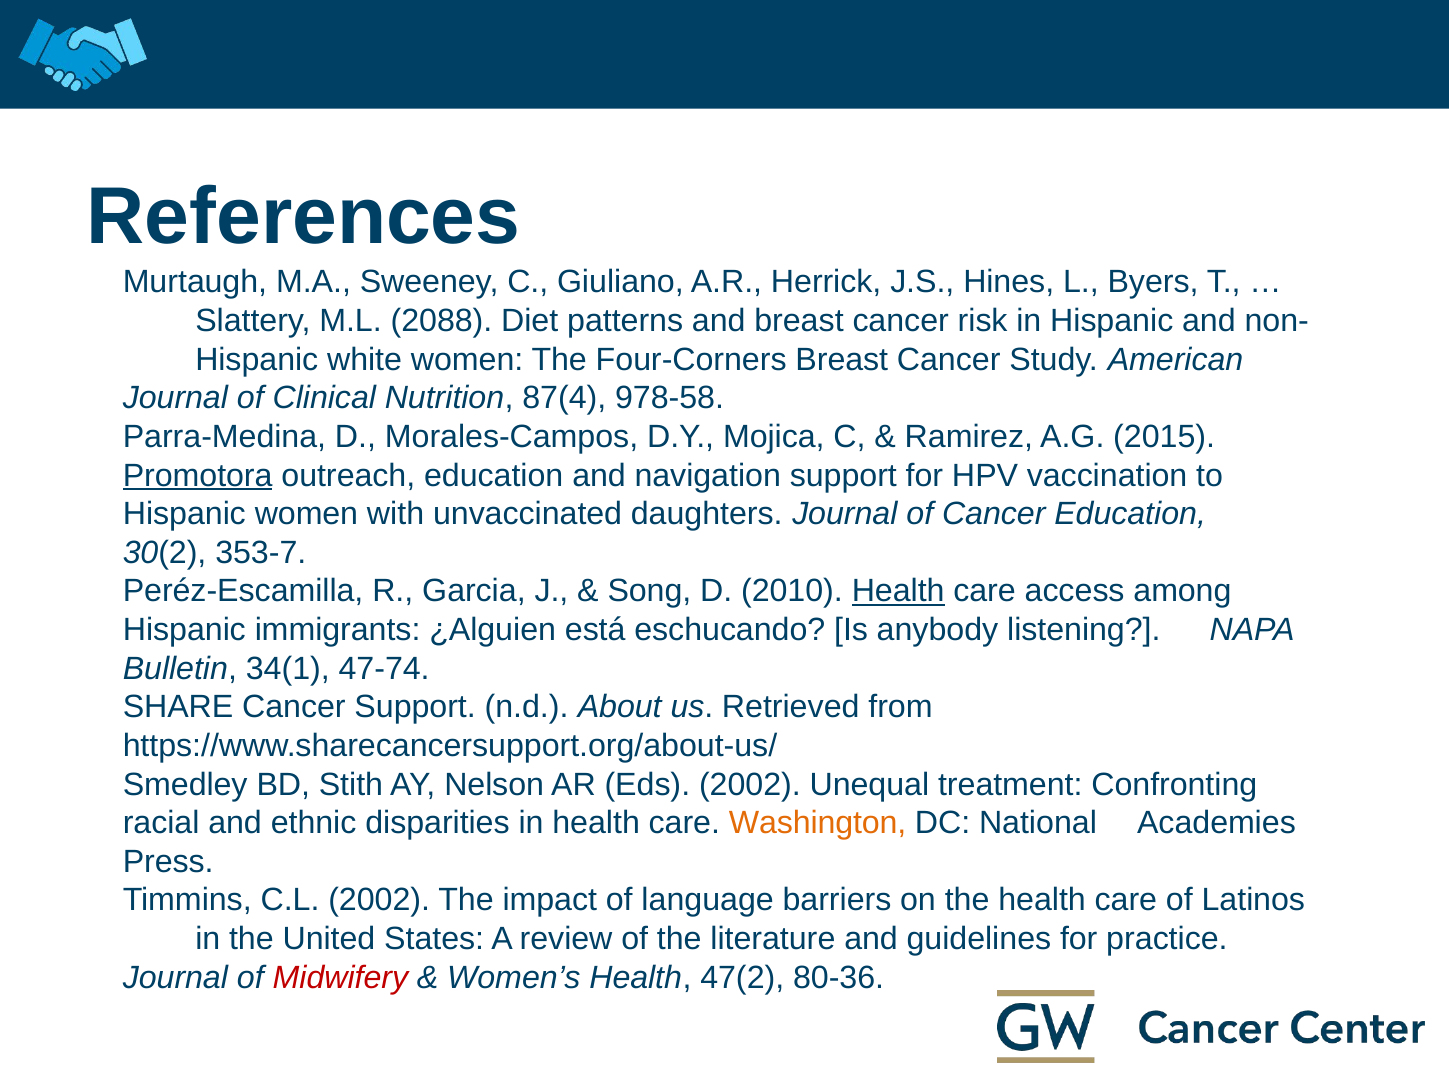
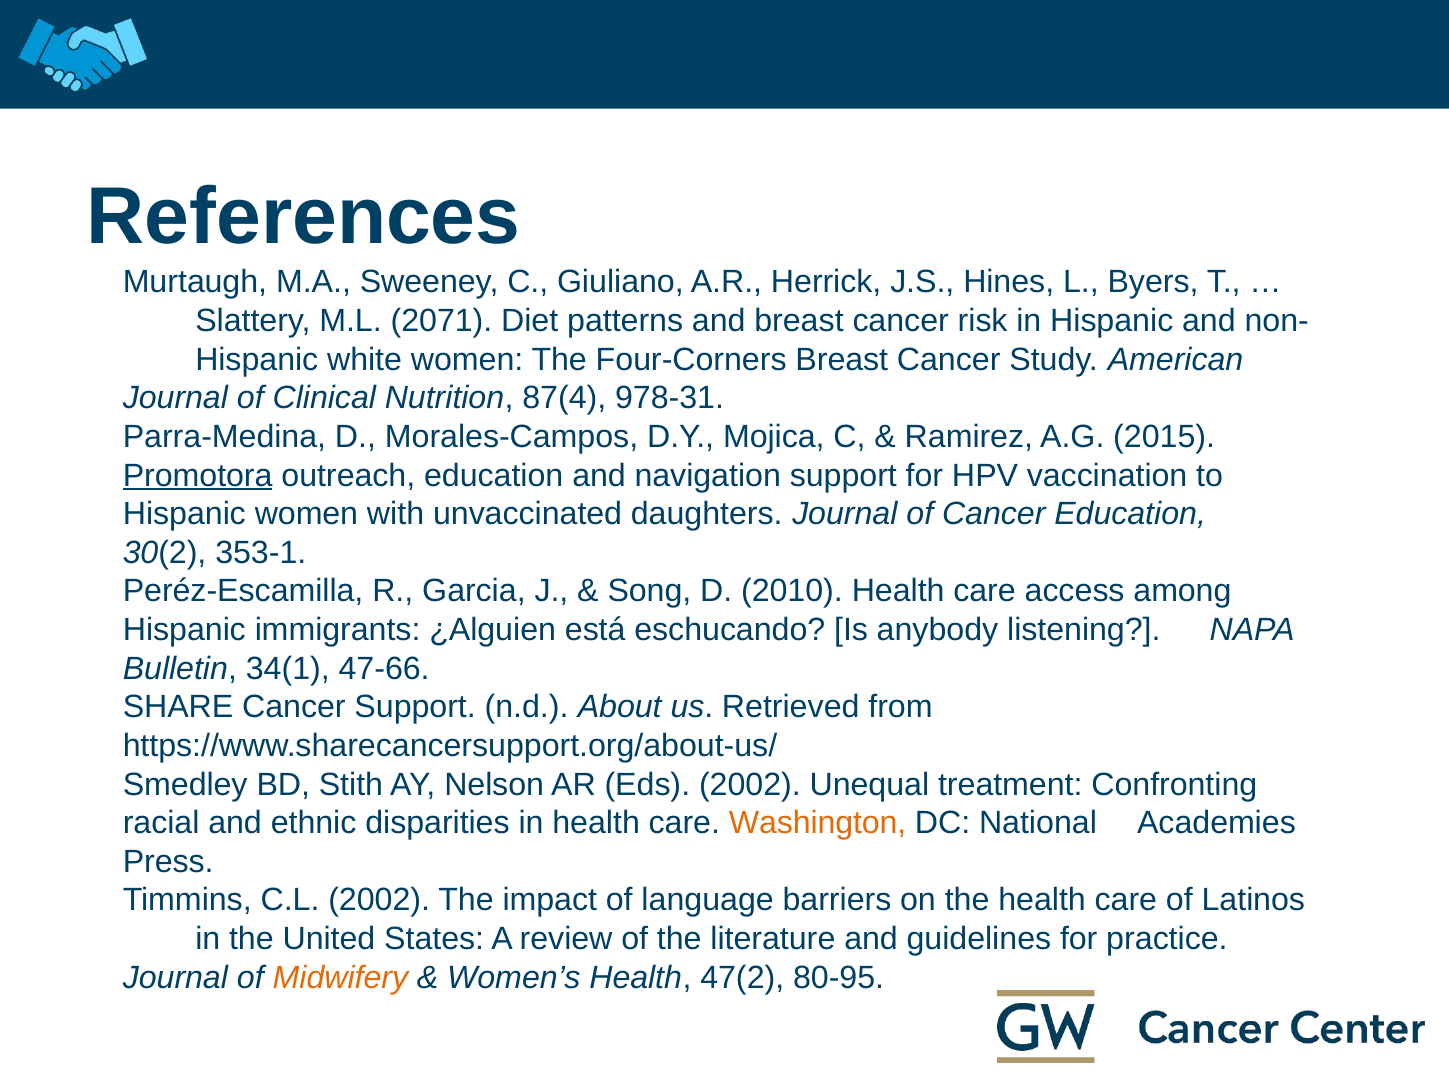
2088: 2088 -> 2071 (441, 321)
978-58: 978-58 -> 978-31 (670, 398)
353-7: 353-7 -> 353-1 (261, 553)
Health underline: present -> none (898, 591)
47-74: 47-74 -> 47-66 (384, 668)
Midwifery colour: red -> orange (340, 977)
80-36: 80-36 -> 80-95 (839, 977)
